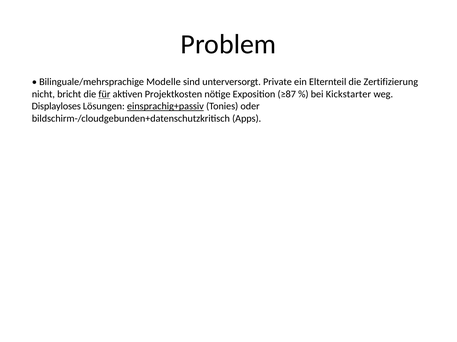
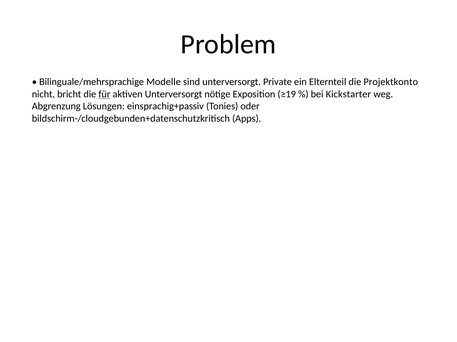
Zertifizierung: Zertifizierung -> Projektkonto (391, 82)
aktiven Projektkosten: Projektkosten -> Unterversorgt (174, 94)
≥87: ≥87 -> ≥19 (287, 94)
Displayloses: Displayloses -> Abgrenzung (56, 107)
einsprachig+passiv underline: present -> none (165, 107)
